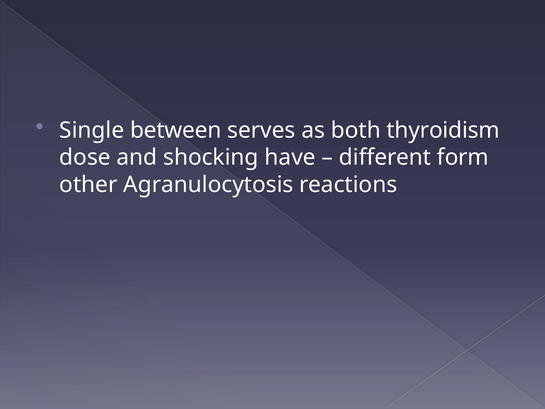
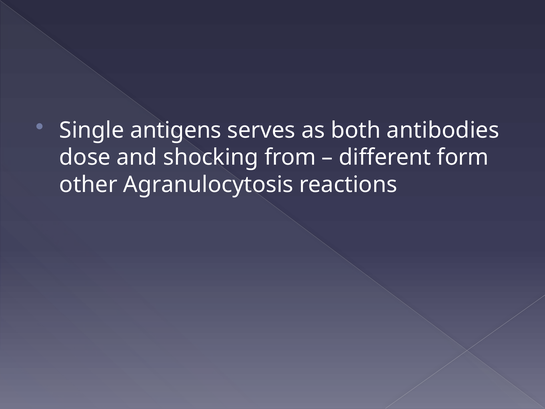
between: between -> antigens (176, 130)
thyroidism: thyroidism -> antibodies (443, 130)
have: have -> from (290, 157)
